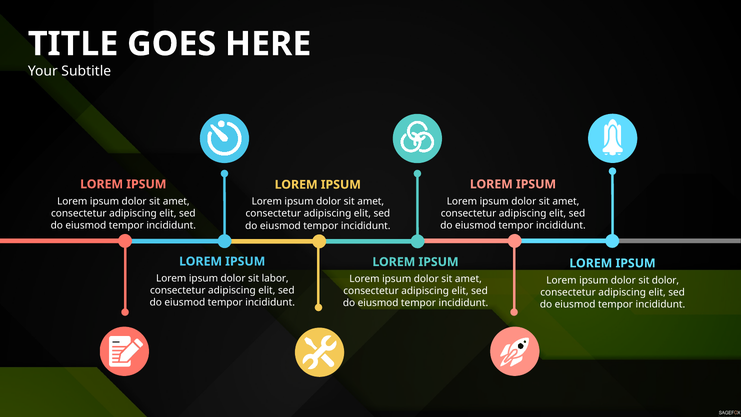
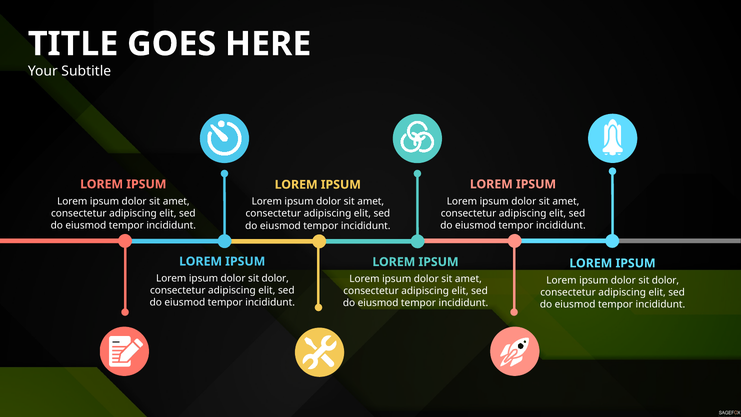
labor: labor -> dolor (275, 278)
